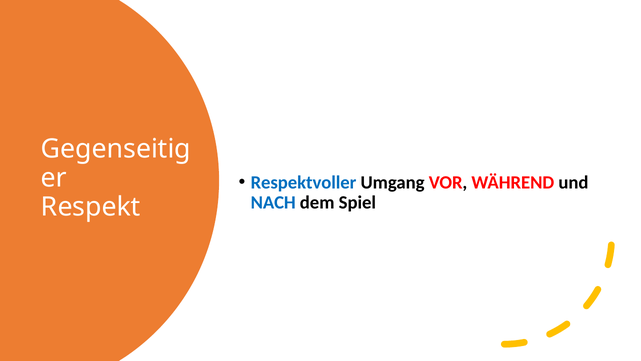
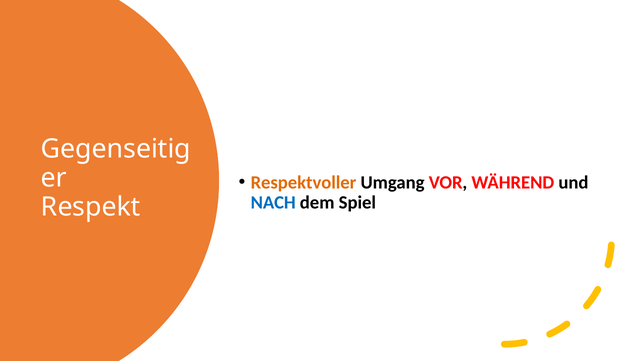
Respektvoller colour: blue -> orange (304, 182)
